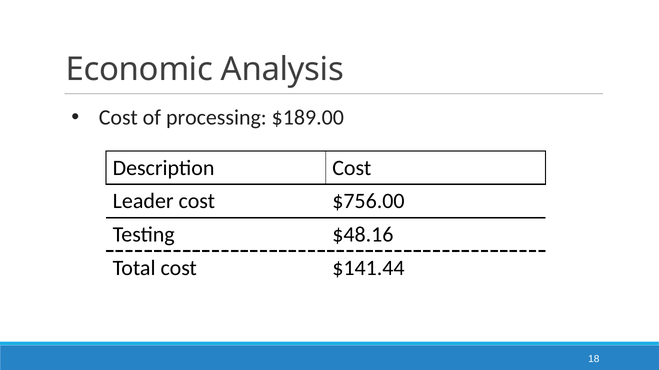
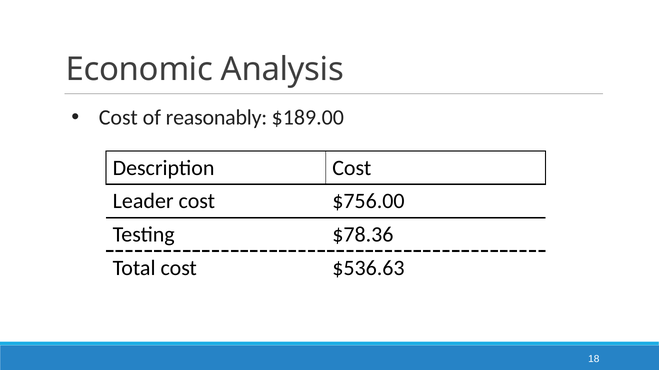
processing: processing -> reasonably (216, 118)
$48.16: $48.16 -> $78.36 (363, 235)
$141.44: $141.44 -> $536.63 (368, 268)
